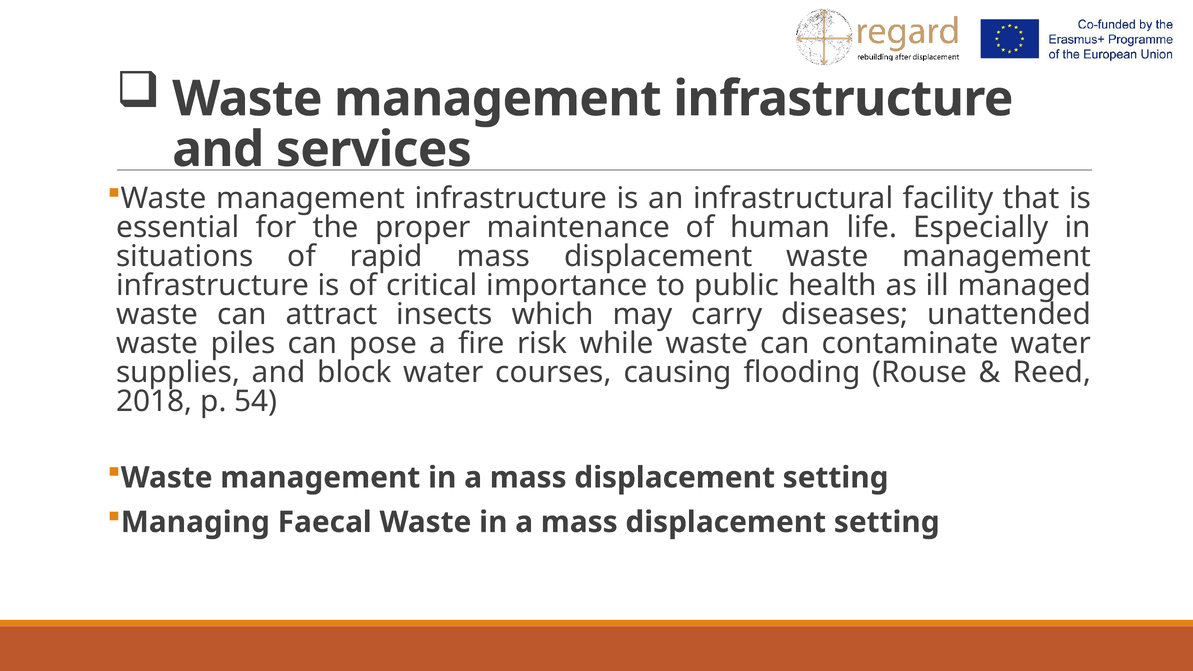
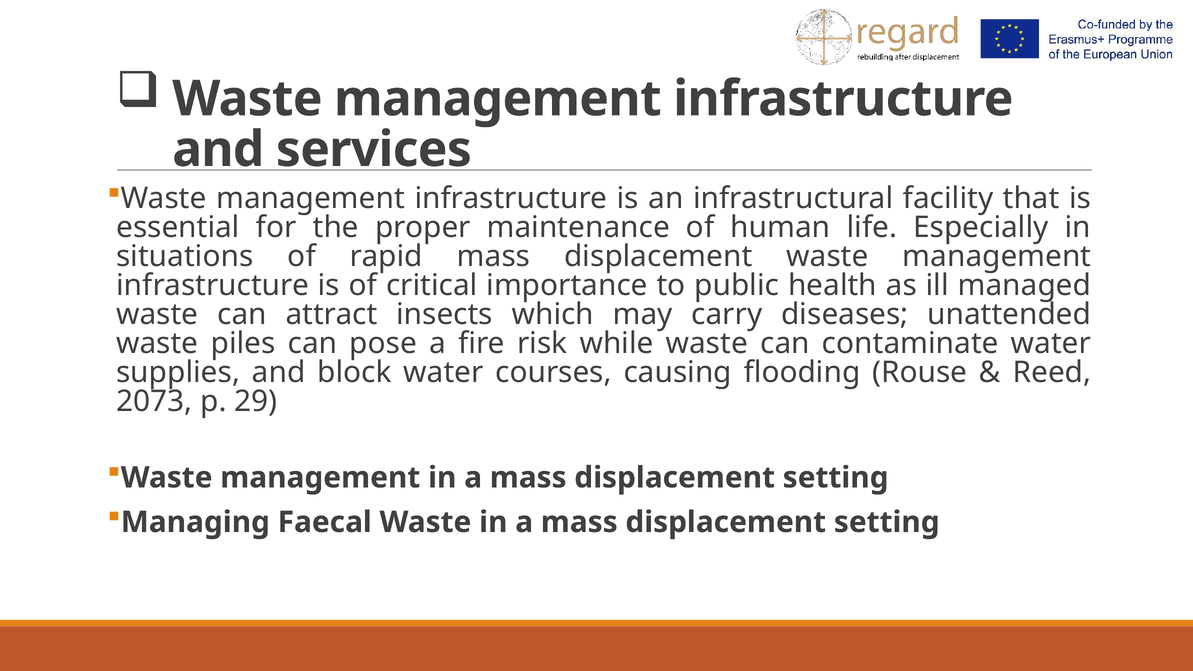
2018: 2018 -> 2073 (154, 401)
54: 54 -> 29 (256, 401)
